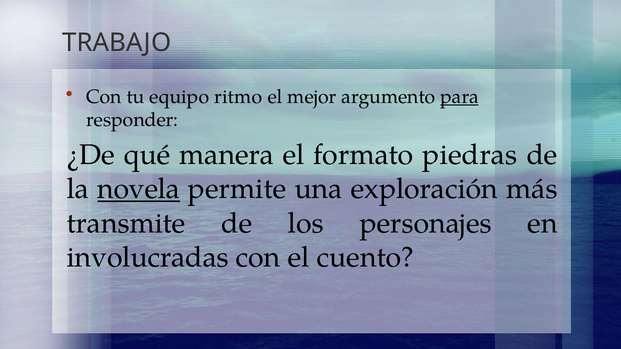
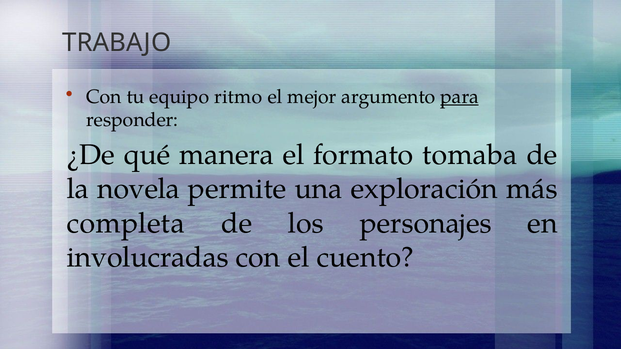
piedras: piedras -> tomaba (470, 155)
novela underline: present -> none (139, 189)
transmite: transmite -> completa (126, 223)
